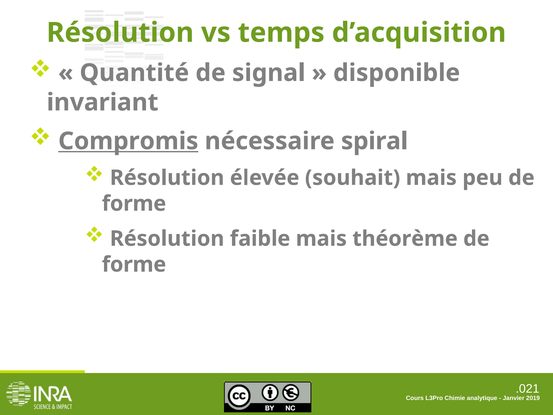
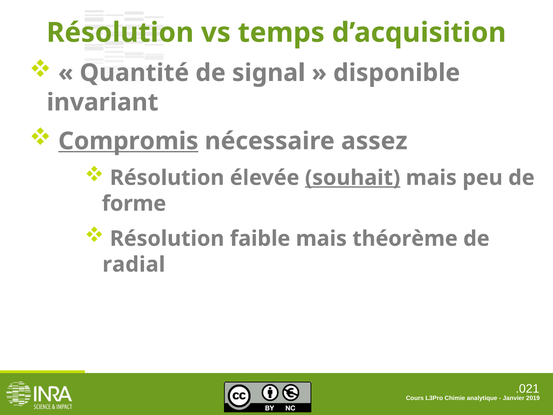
spiral: spiral -> assez (374, 141)
souhait underline: none -> present (353, 178)
forme: forme -> radial (134, 264)
